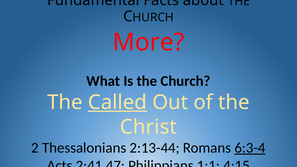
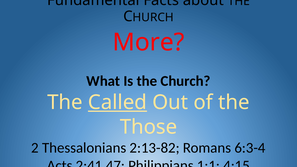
Christ: Christ -> Those (149, 127)
2:13-44: 2:13-44 -> 2:13-82 (155, 148)
6:3-4 underline: present -> none (250, 148)
